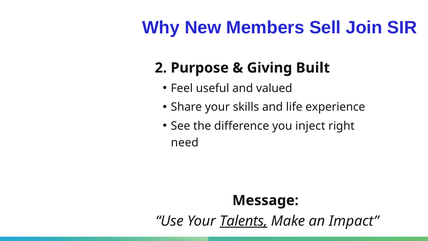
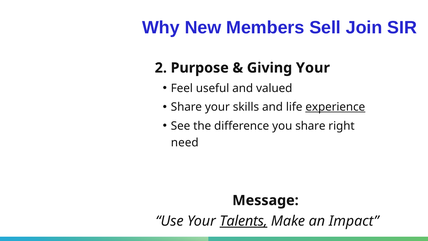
Giving Built: Built -> Your (313, 68)
experience underline: none -> present (335, 107)
you inject: inject -> share (310, 126)
